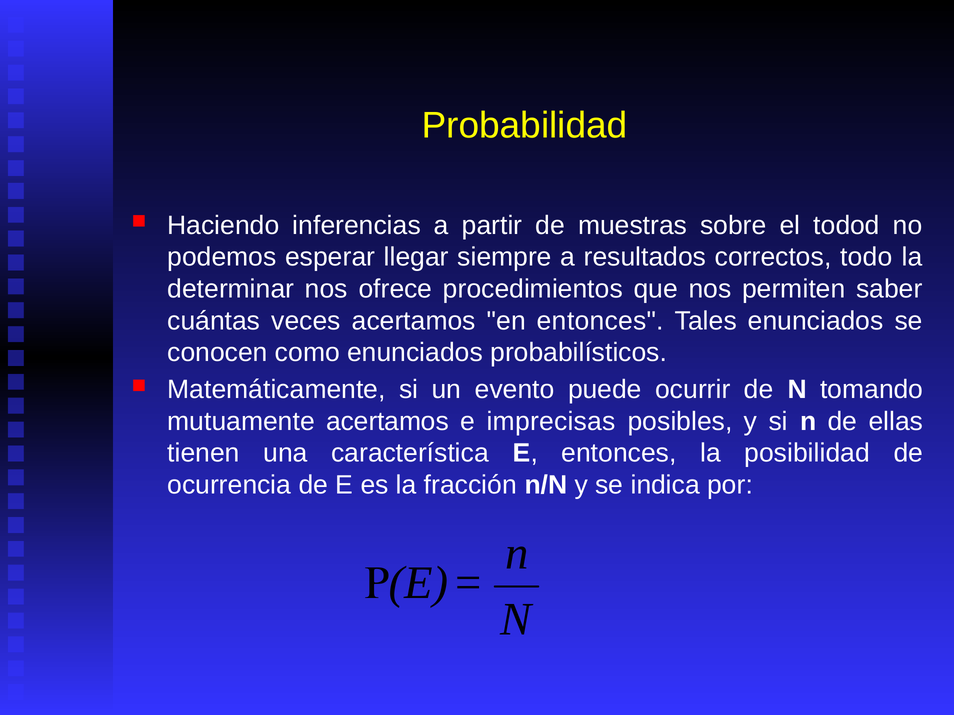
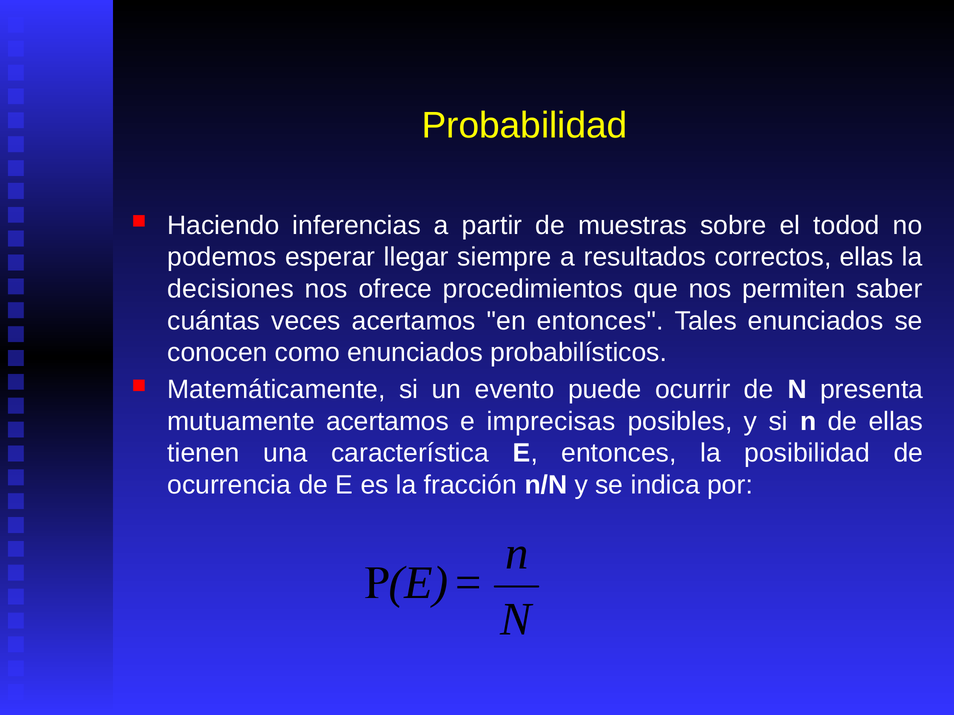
correctos todo: todo -> ellas (867, 257)
determinar: determinar -> decisiones (231, 289)
tomando: tomando -> presenta (872, 390)
